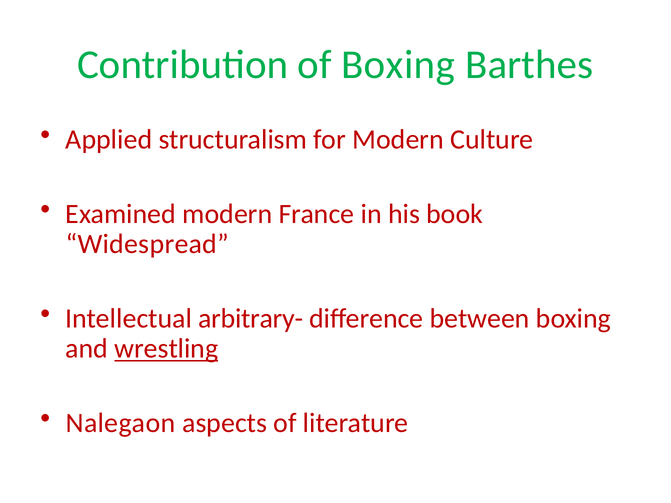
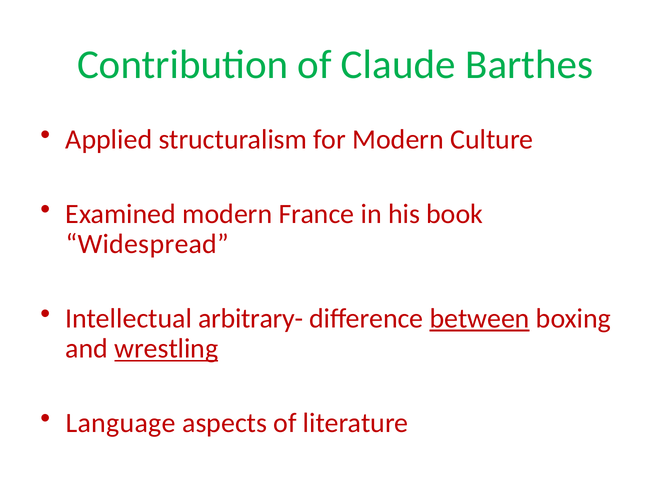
of Boxing: Boxing -> Claude (398, 65)
between underline: none -> present (480, 319)
Nalegaon: Nalegaon -> Language (121, 423)
